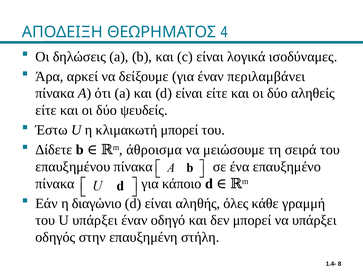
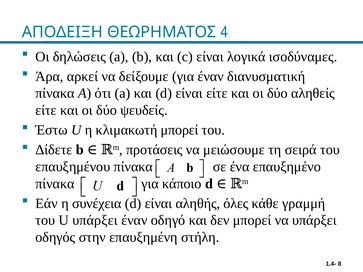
περιλαμβάνει: περιλαμβάνει -> διανυσματική (266, 76)
άθροισμα: άθροισμα -> προτάσεις (154, 150)
διαγώνιο: διαγώνιο -> συνέχεια (97, 204)
